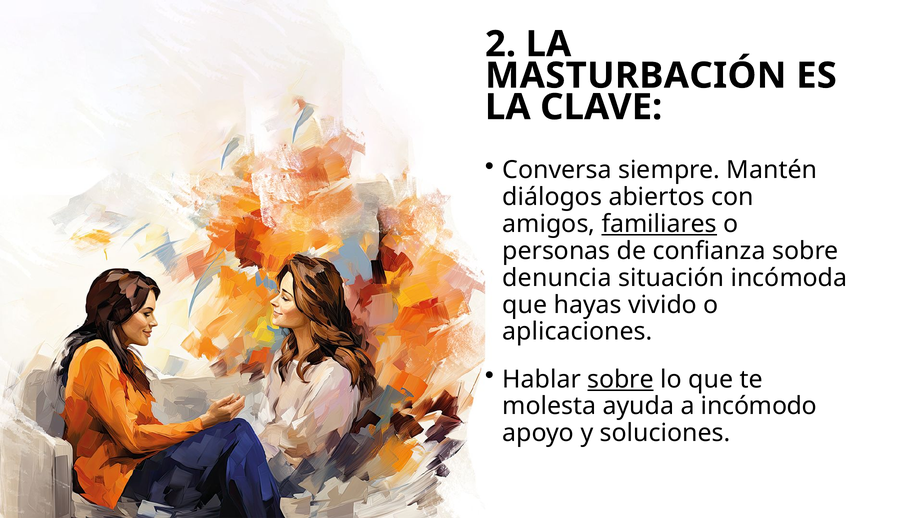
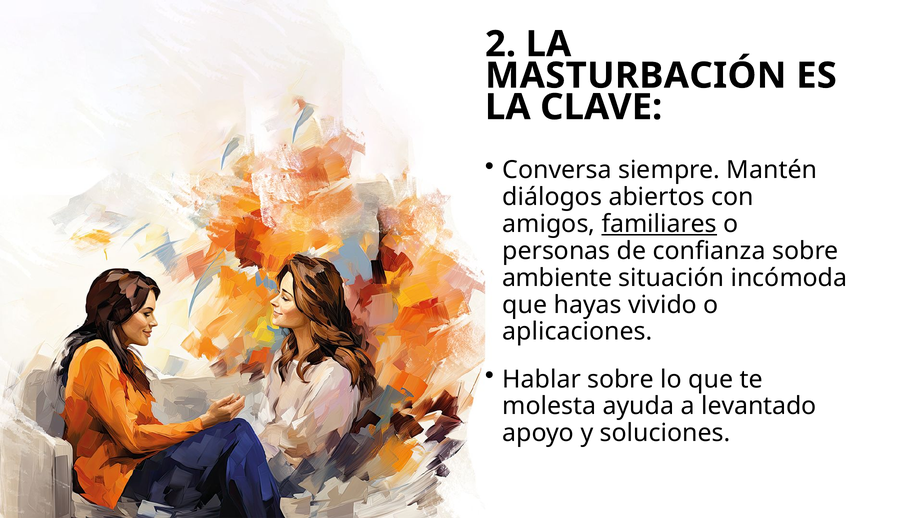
denuncia: denuncia -> ambiente (557, 278)
sobre underline: present -> none (621, 380)
incómodo: incómodo -> levantado (759, 407)
